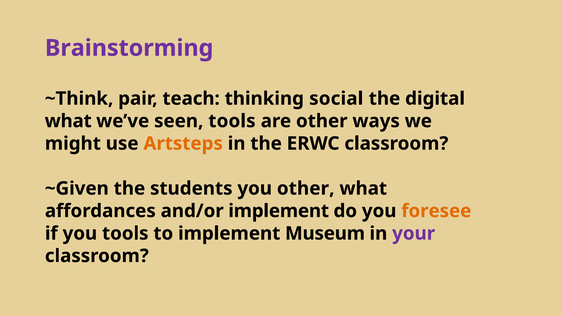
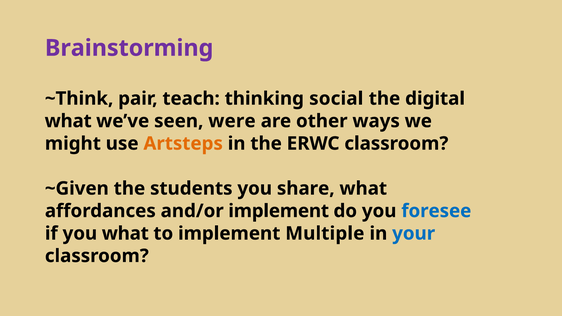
seen tools: tools -> were (232, 121)
you other: other -> share (306, 189)
foresee colour: orange -> blue (436, 211)
you tools: tools -> what (125, 234)
Museum: Museum -> Multiple (325, 234)
your colour: purple -> blue (414, 234)
